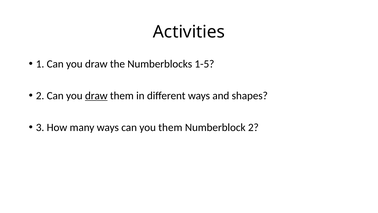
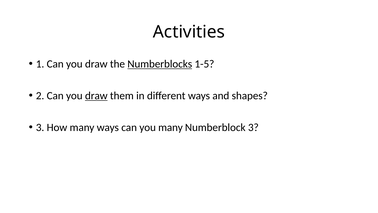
Numberblocks underline: none -> present (160, 64)
you them: them -> many (170, 127)
Numberblock 2: 2 -> 3 (253, 127)
